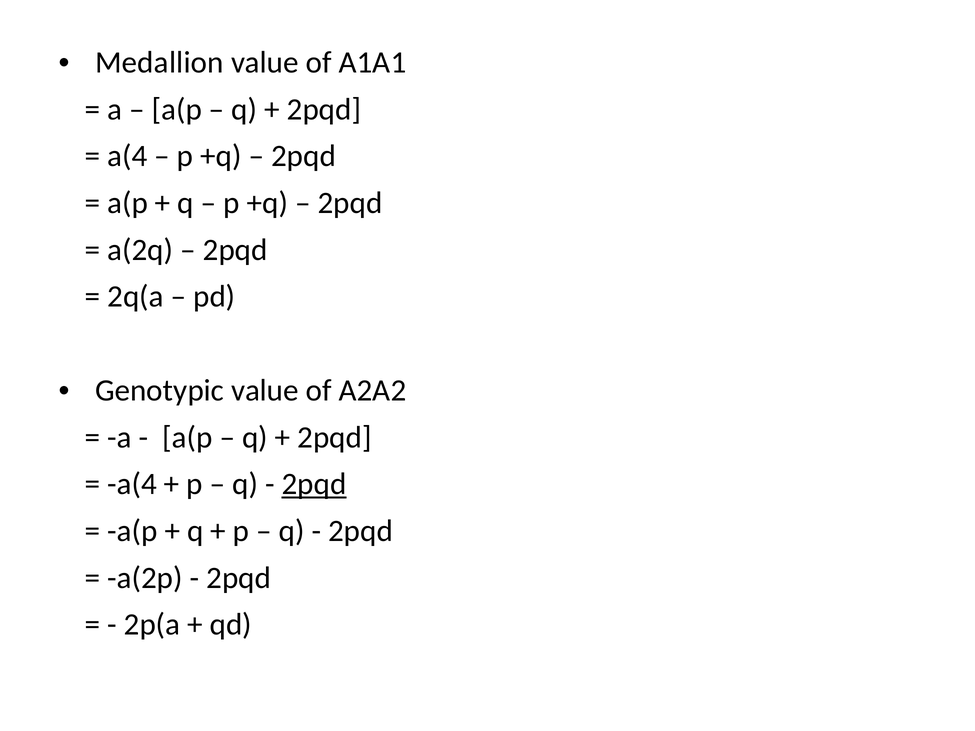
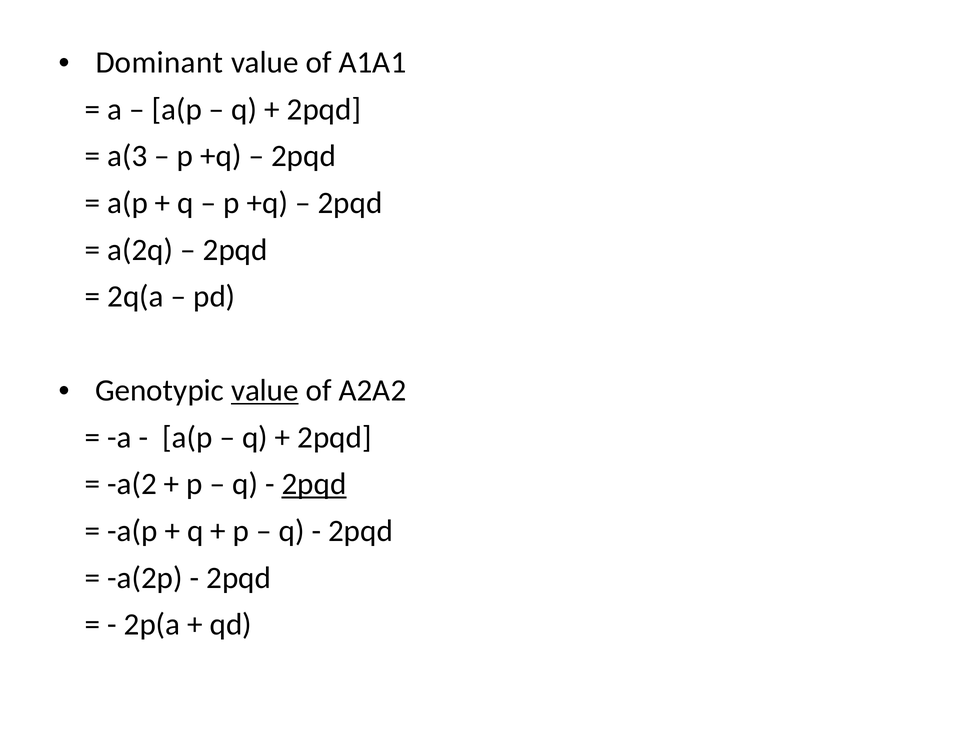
Medallion: Medallion -> Dominant (159, 62)
a(4: a(4 -> a(3 (127, 156)
value underline: none -> present (265, 391)
a(4: a(4 -> a(2 (132, 484)
